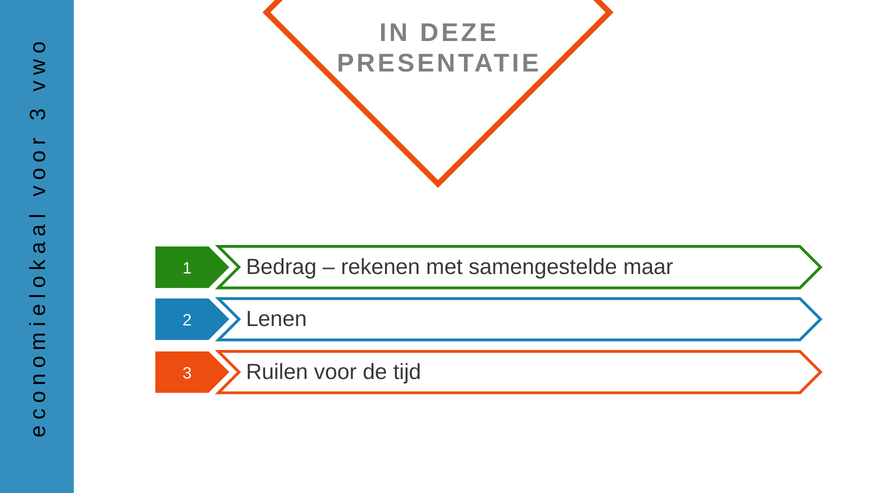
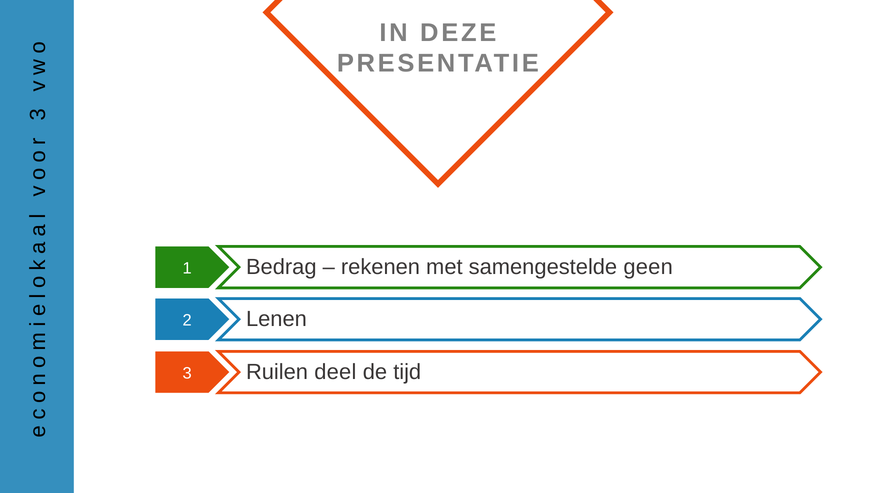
maar: maar -> geen (648, 267)
voor: voor -> deel (335, 372)
